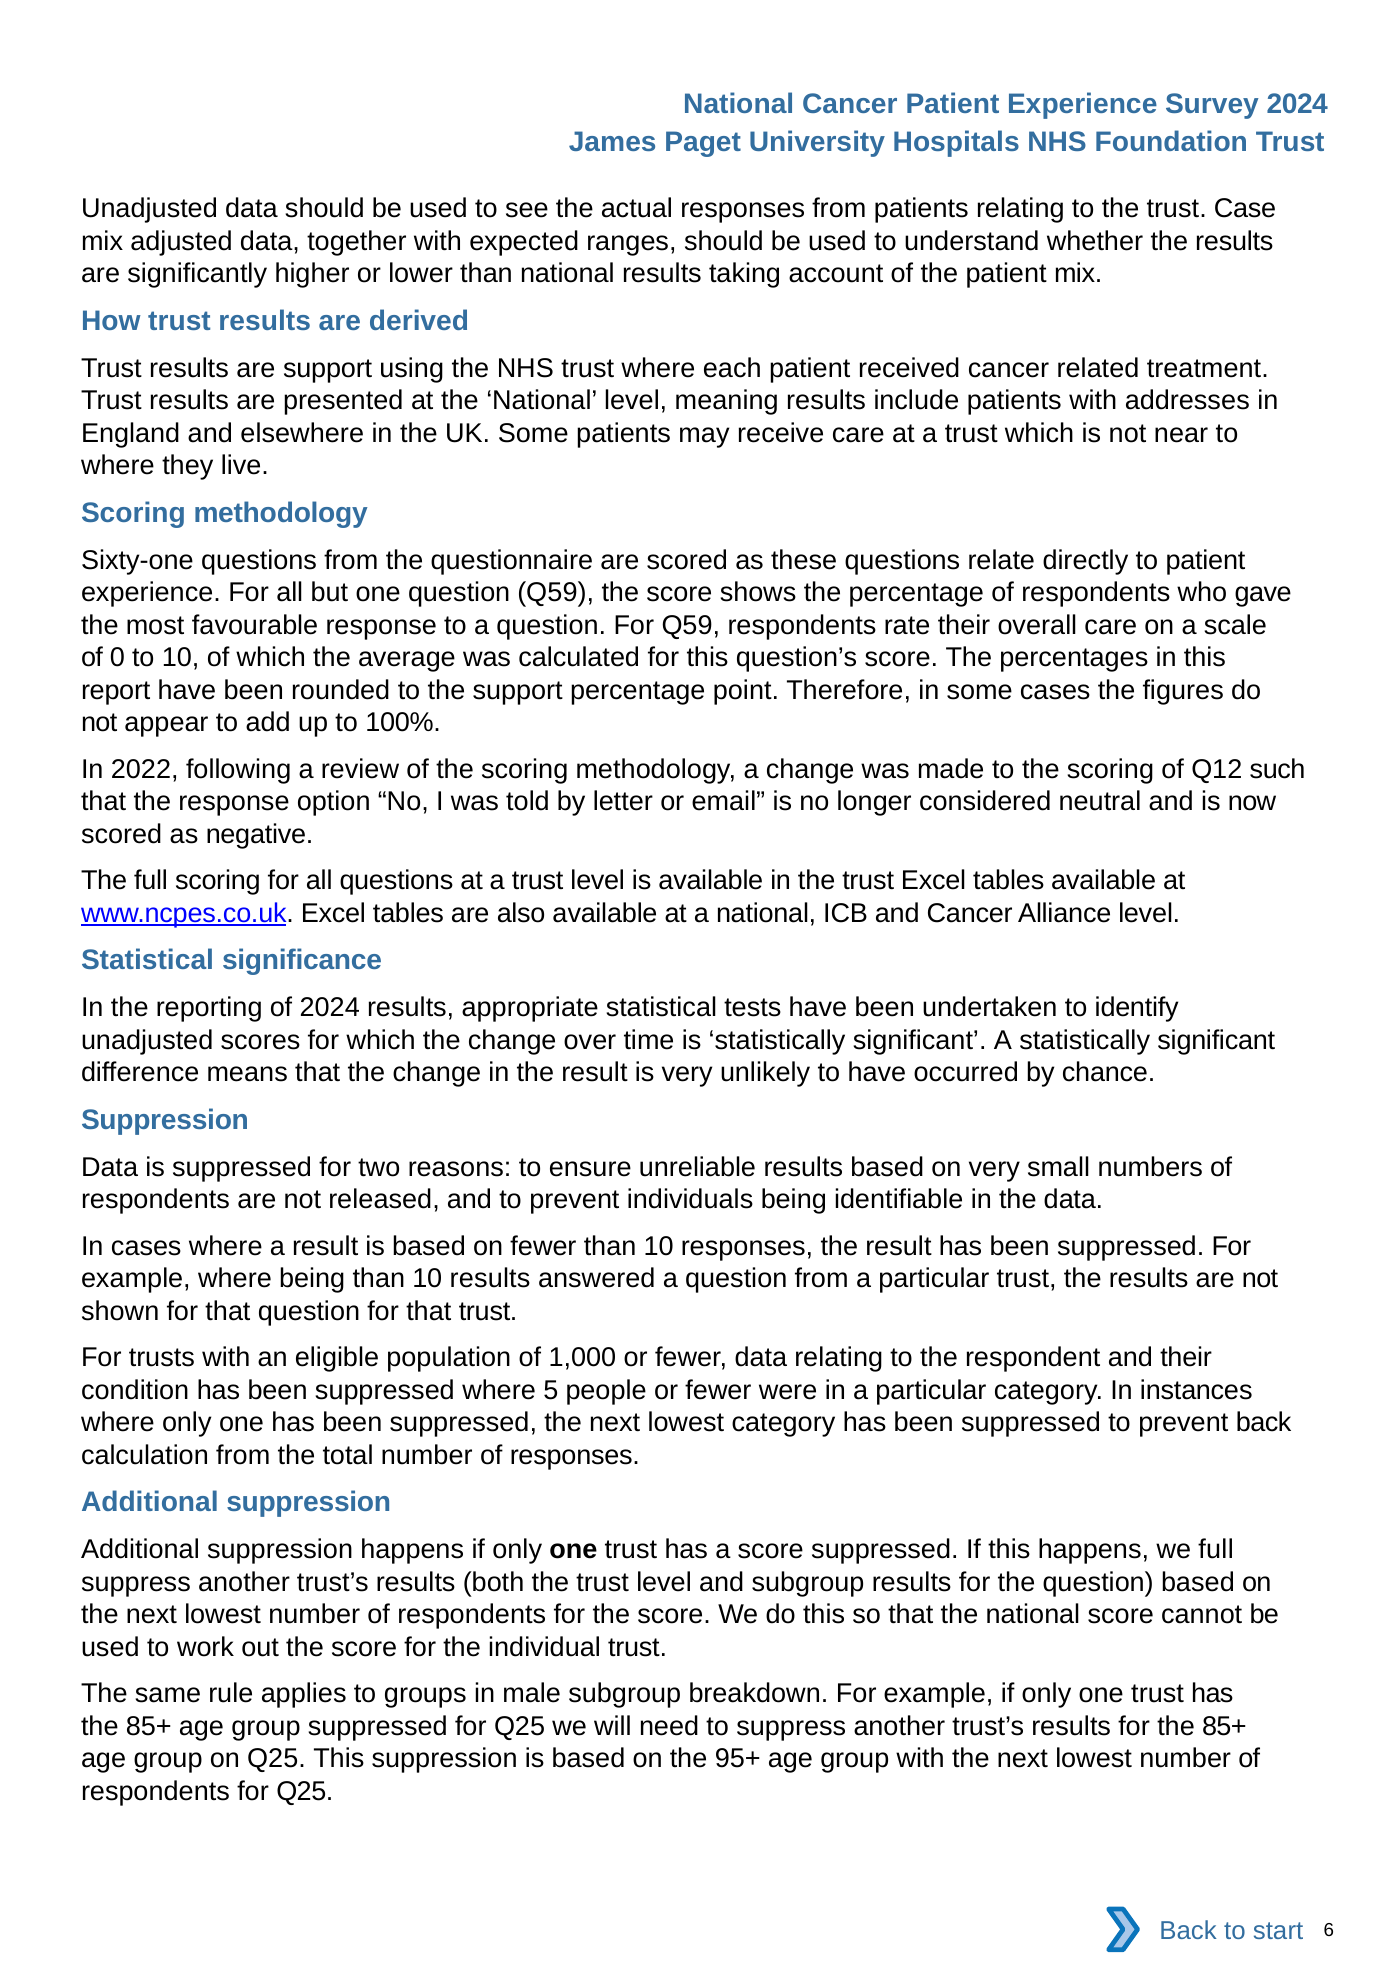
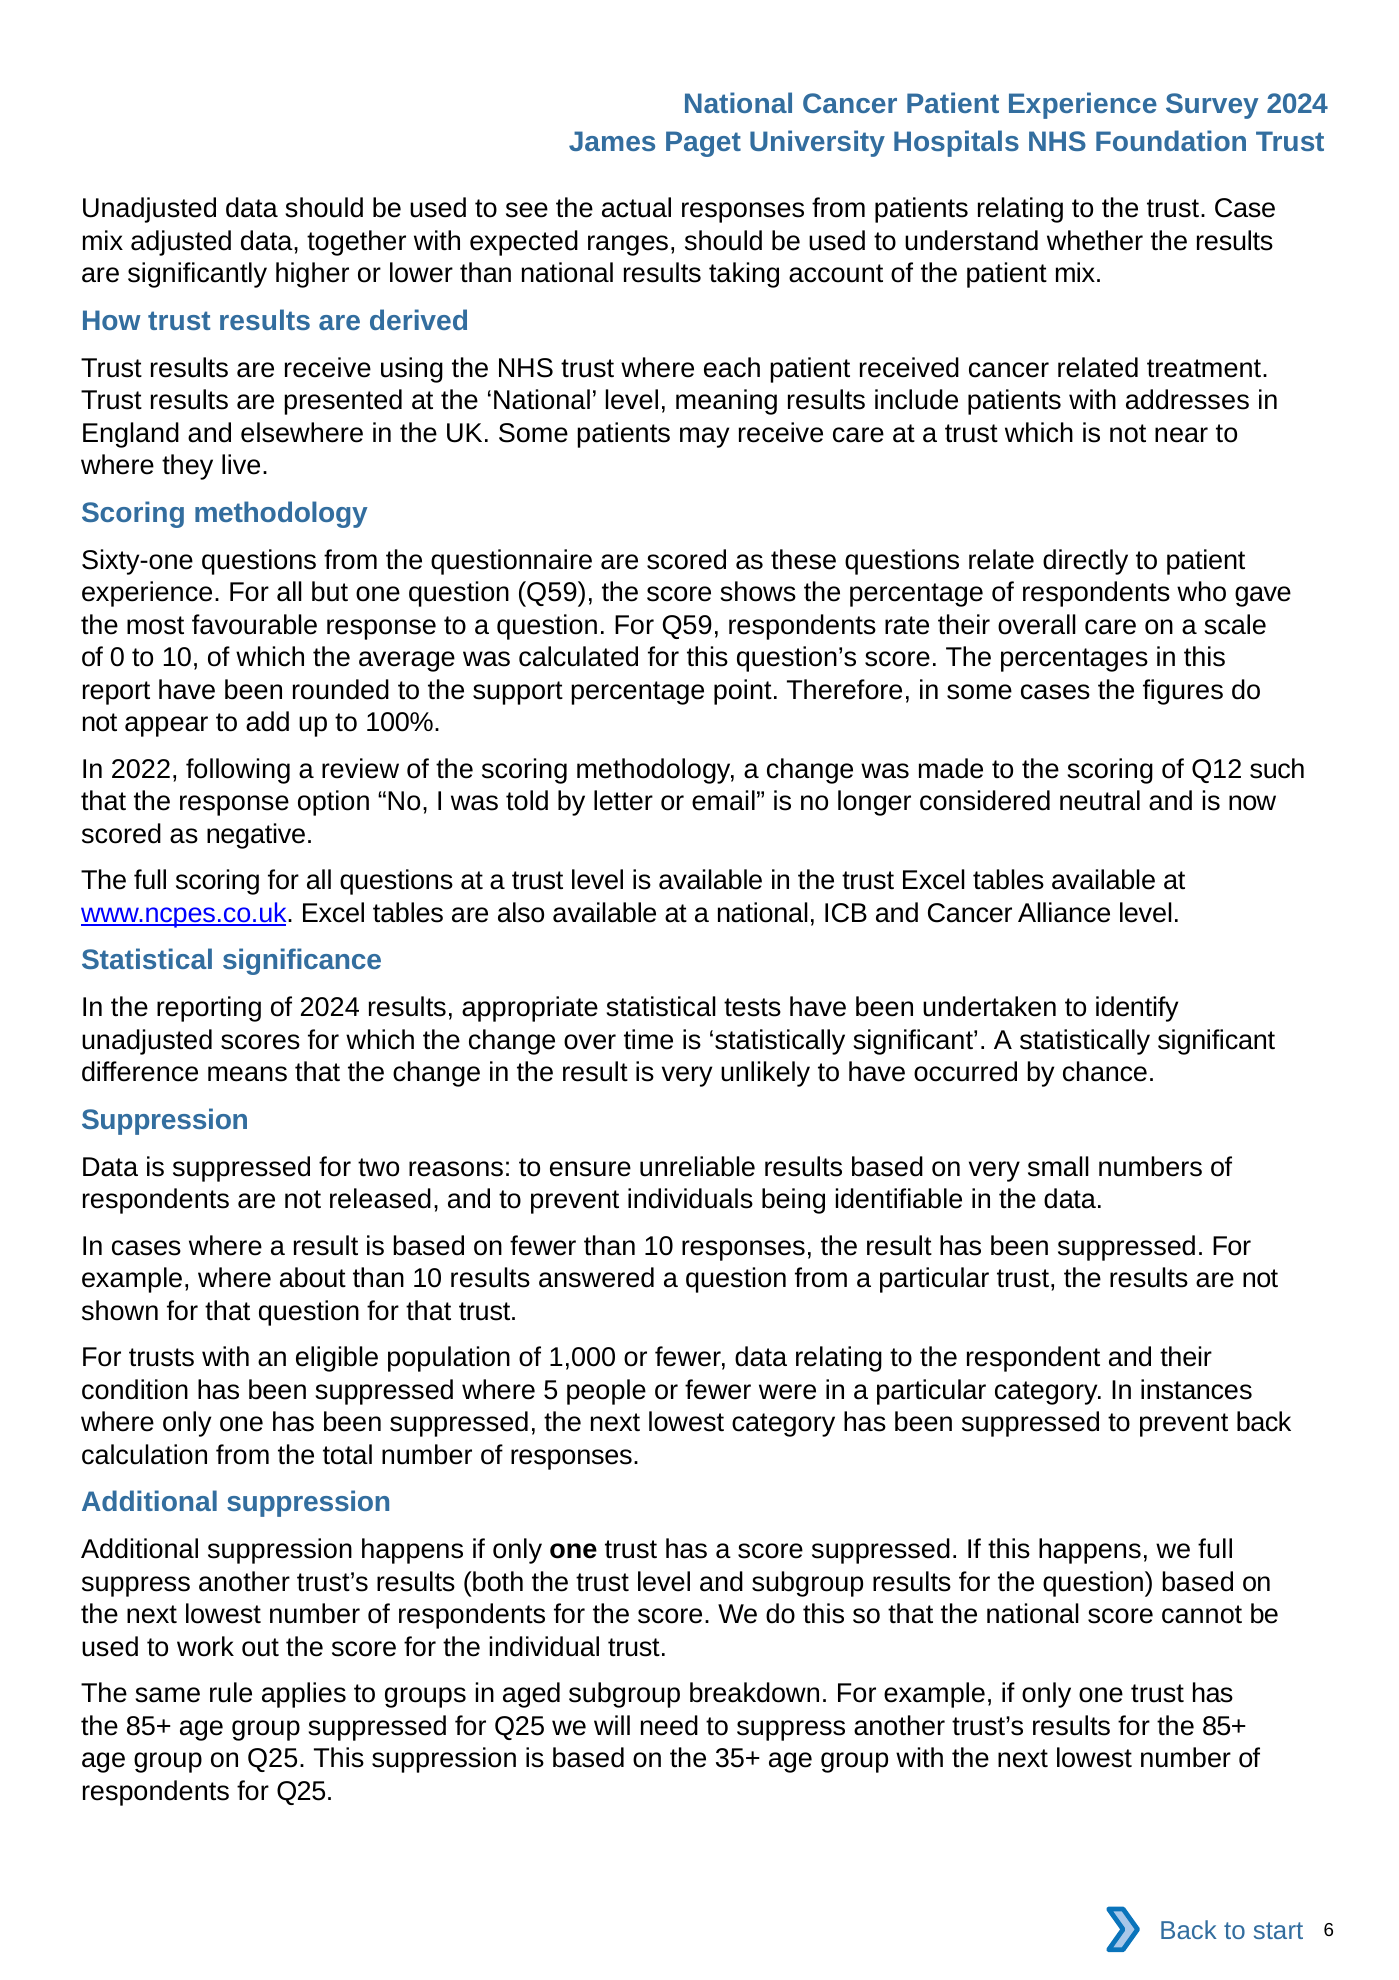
are support: support -> receive (327, 368)
where being: being -> about (312, 1279)
male: male -> aged (532, 1694)
95+: 95+ -> 35+ (738, 1759)
